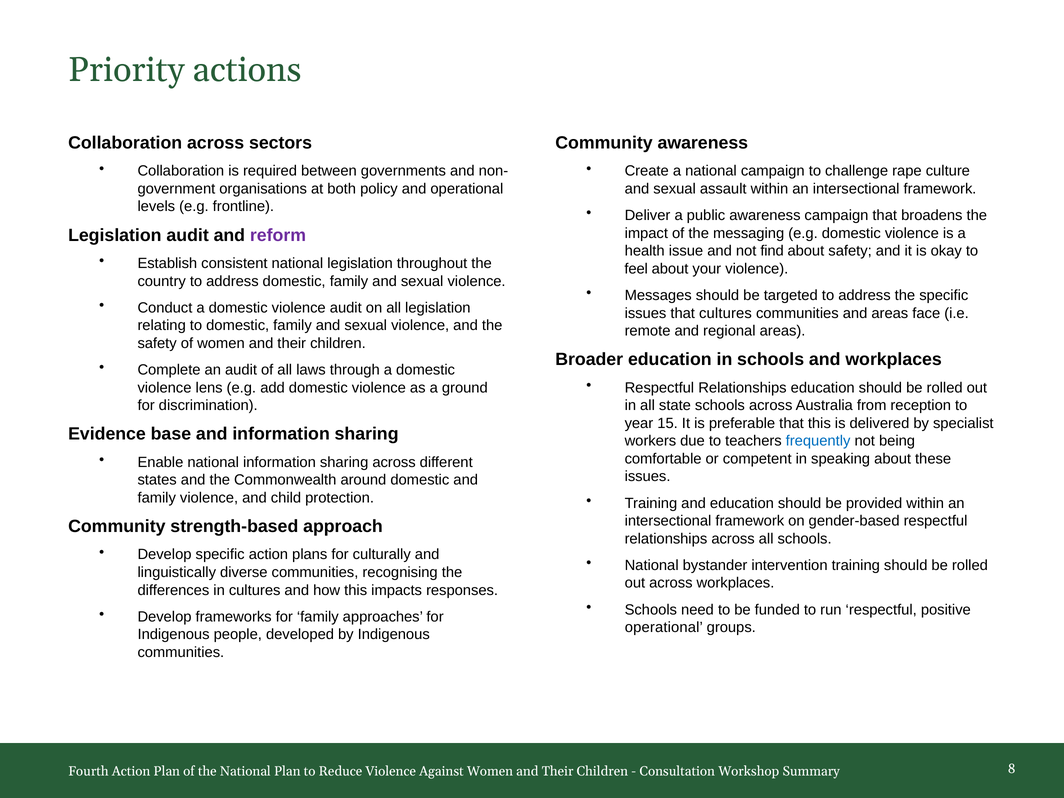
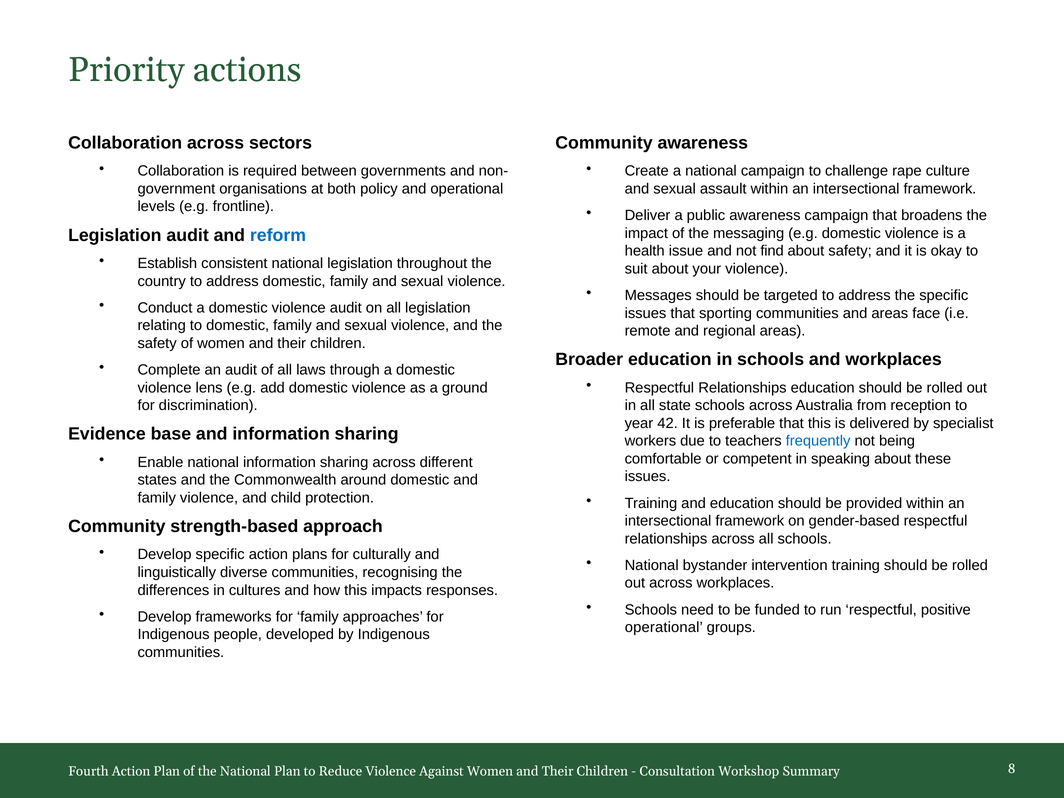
reform colour: purple -> blue (278, 235)
feel: feel -> suit (636, 269)
that cultures: cultures -> sporting (725, 313)
15: 15 -> 42 (668, 423)
